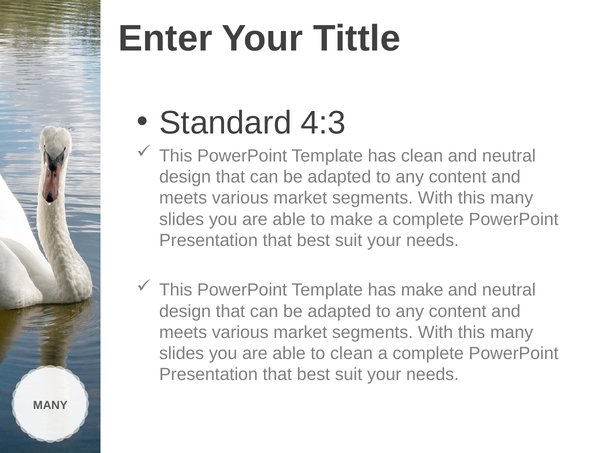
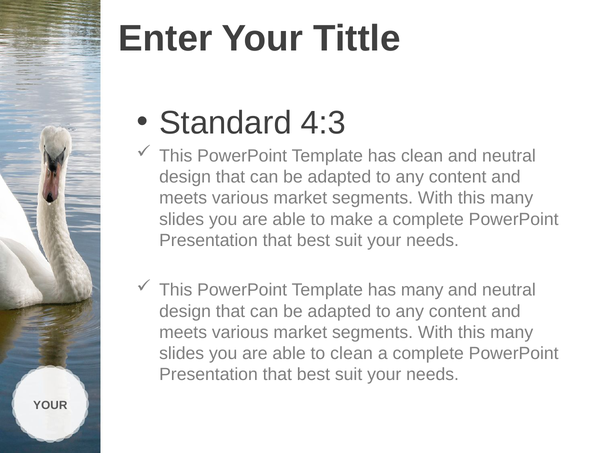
has make: make -> many (422, 290)
MANY: MANY -> YOUR (50, 405)
